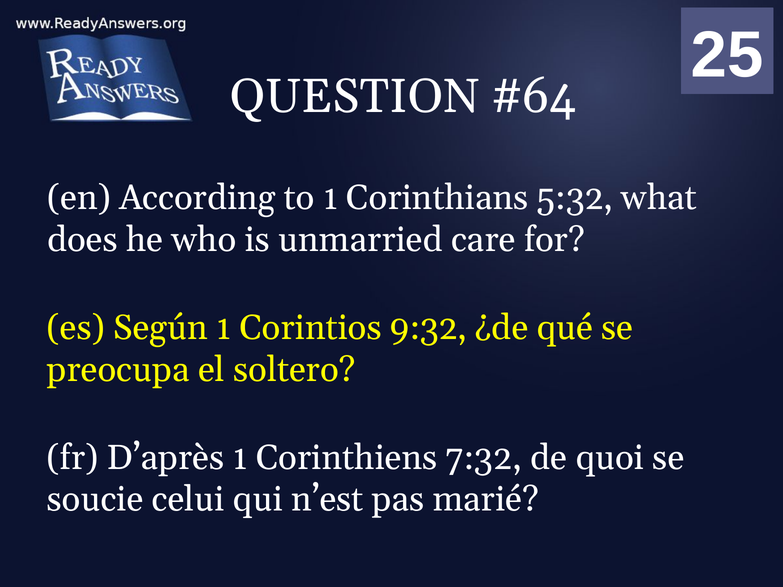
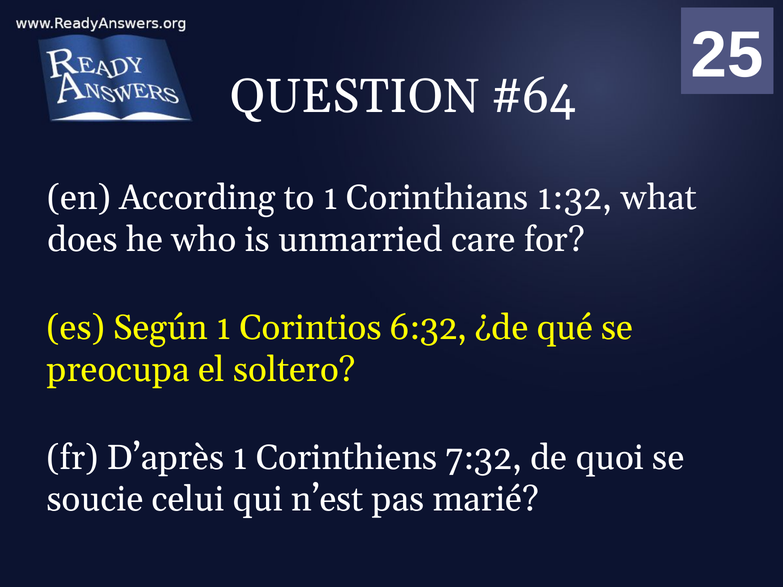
5:32: 5:32 -> 1:32 (575, 198)
9:32: 9:32 -> 6:32 (428, 328)
